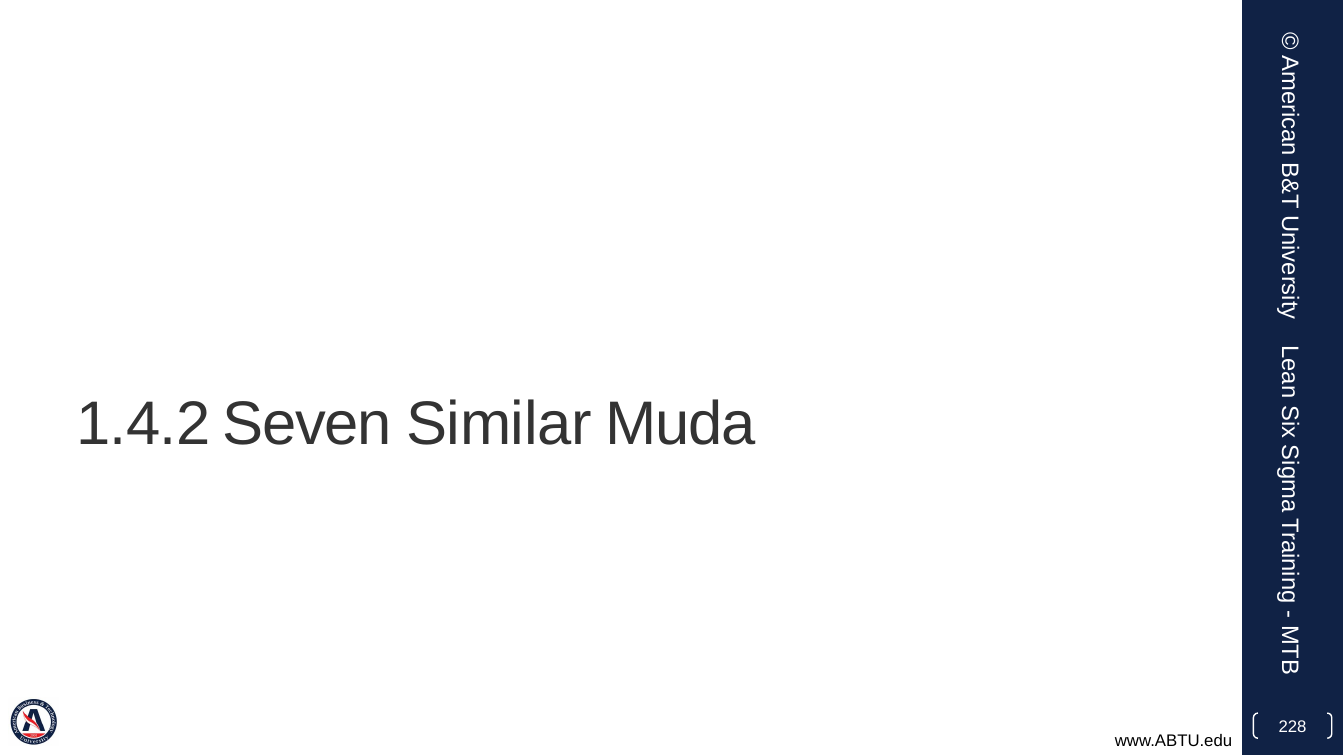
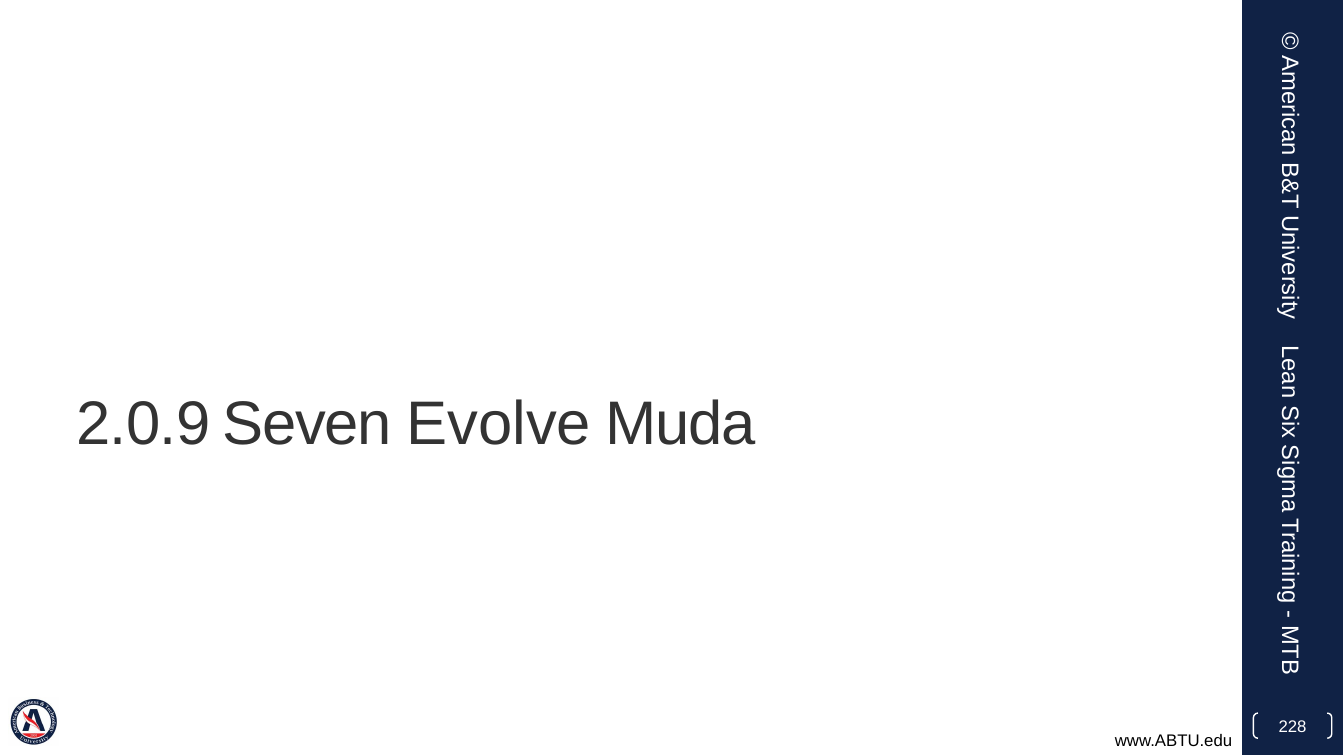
1.4.2: 1.4.2 -> 2.0.9 (143, 424)
Similar: Similar -> Evolve (499, 424)
